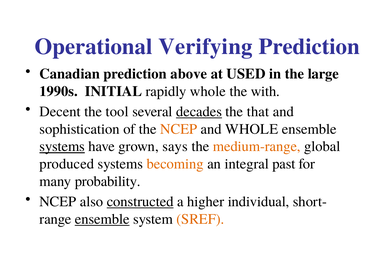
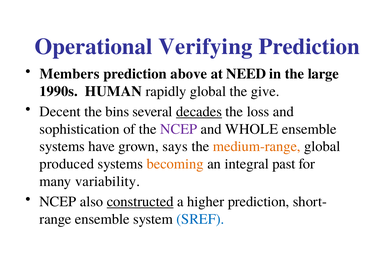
Canadian: Canadian -> Members (70, 74)
USED: USED -> NEED (246, 74)
INITIAL: INITIAL -> HUMAN (113, 91)
rapidly whole: whole -> global (208, 91)
with: with -> give (265, 91)
tool: tool -> bins (117, 111)
that: that -> loss (258, 111)
NCEP colour: orange -> purple (179, 129)
systems underline: present -> none (62, 146)
probability: probability -> variability (107, 181)
higher individual: individual -> prediction (259, 201)
ensemble underline: present -> none (102, 219)
SREF colour: orange -> blue (200, 219)
